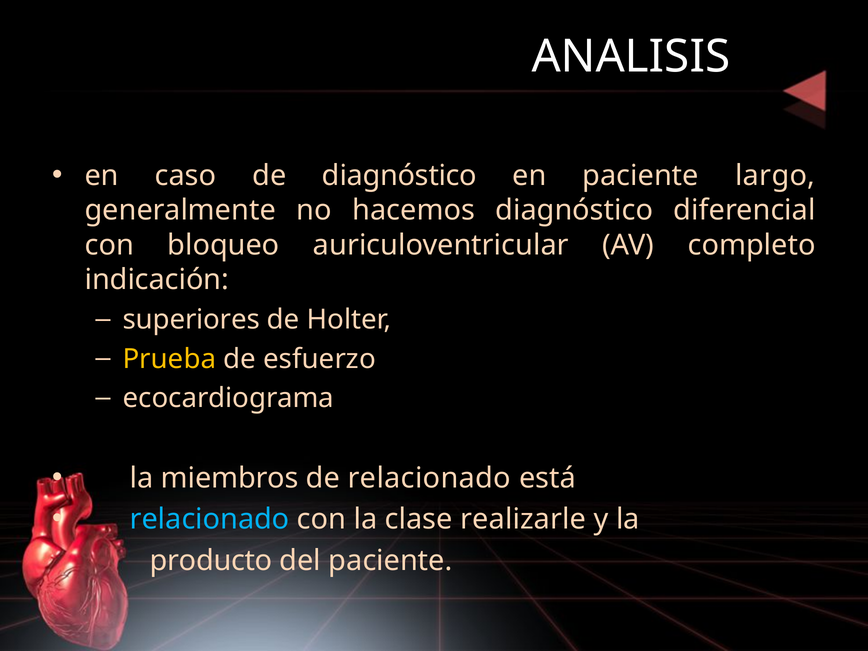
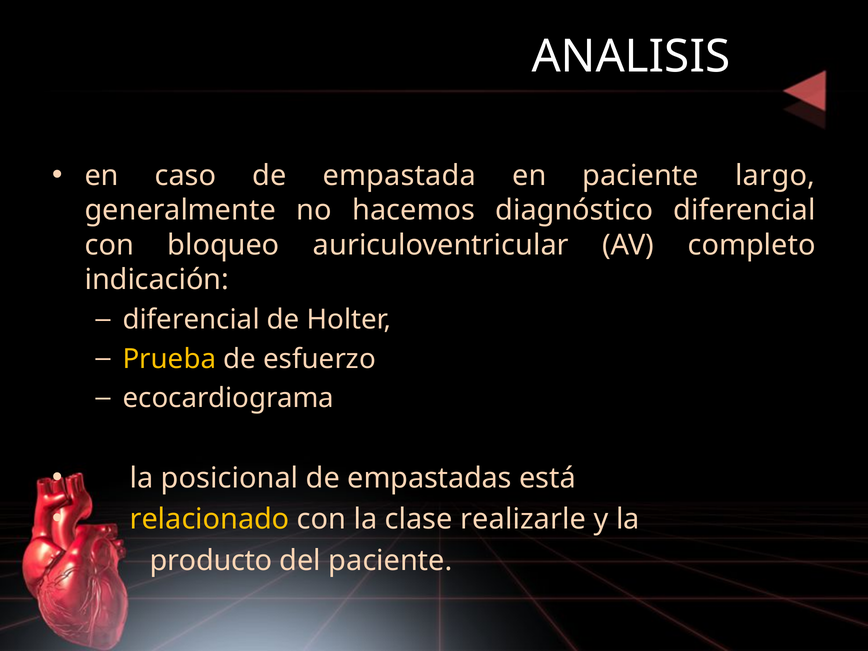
de diagnóstico: diagnóstico -> empastada (399, 176)
superiores: superiores -> diferencial (191, 320)
miembros: miembros -> posicional (230, 478)
de relacionado: relacionado -> empastadas (430, 478)
relacionado colour: light blue -> yellow (210, 519)
